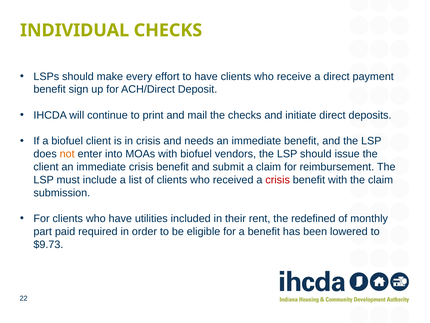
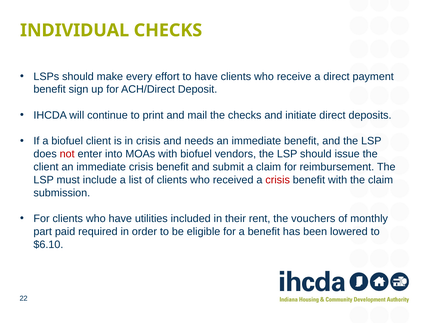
not colour: orange -> red (67, 154)
redefined: redefined -> vouchers (313, 218)
$9.73: $9.73 -> $6.10 (48, 244)
